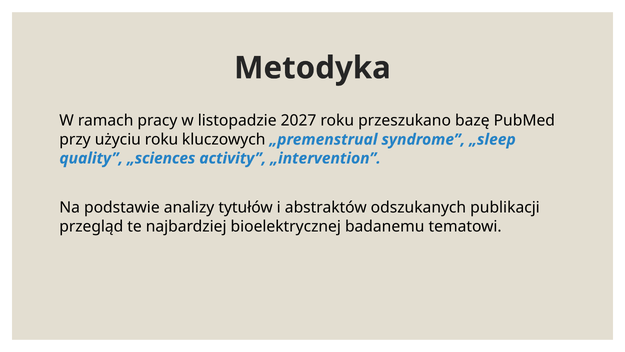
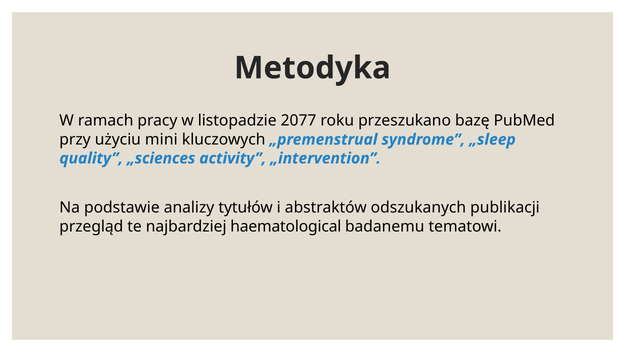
2027: 2027 -> 2077 (299, 121)
użyciu roku: roku -> mini (161, 139)
bioelektrycznej: bioelektrycznej -> haematological (286, 226)
